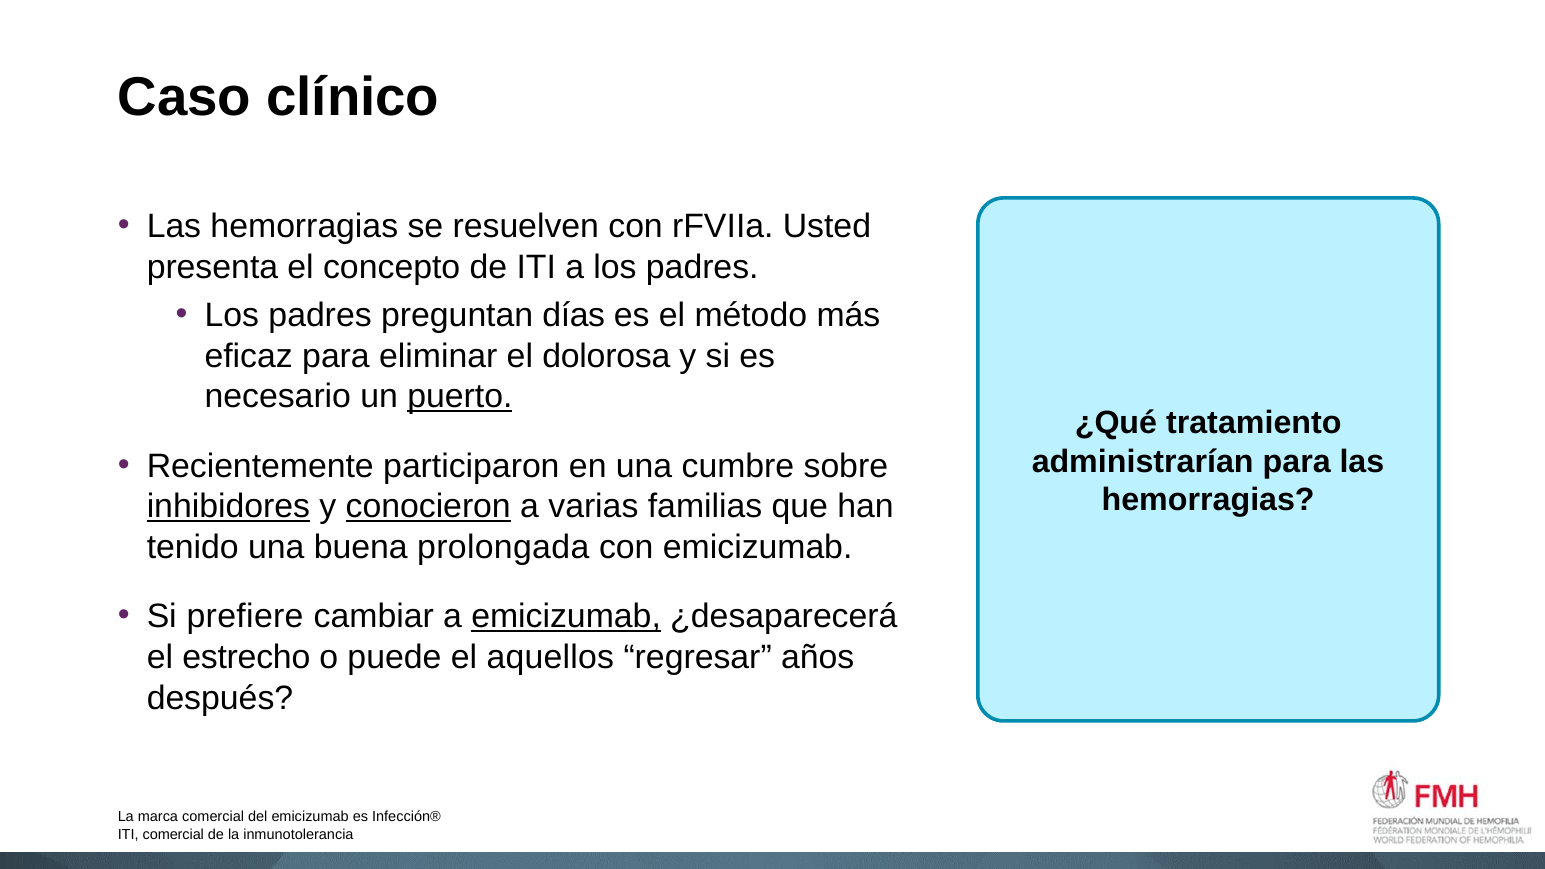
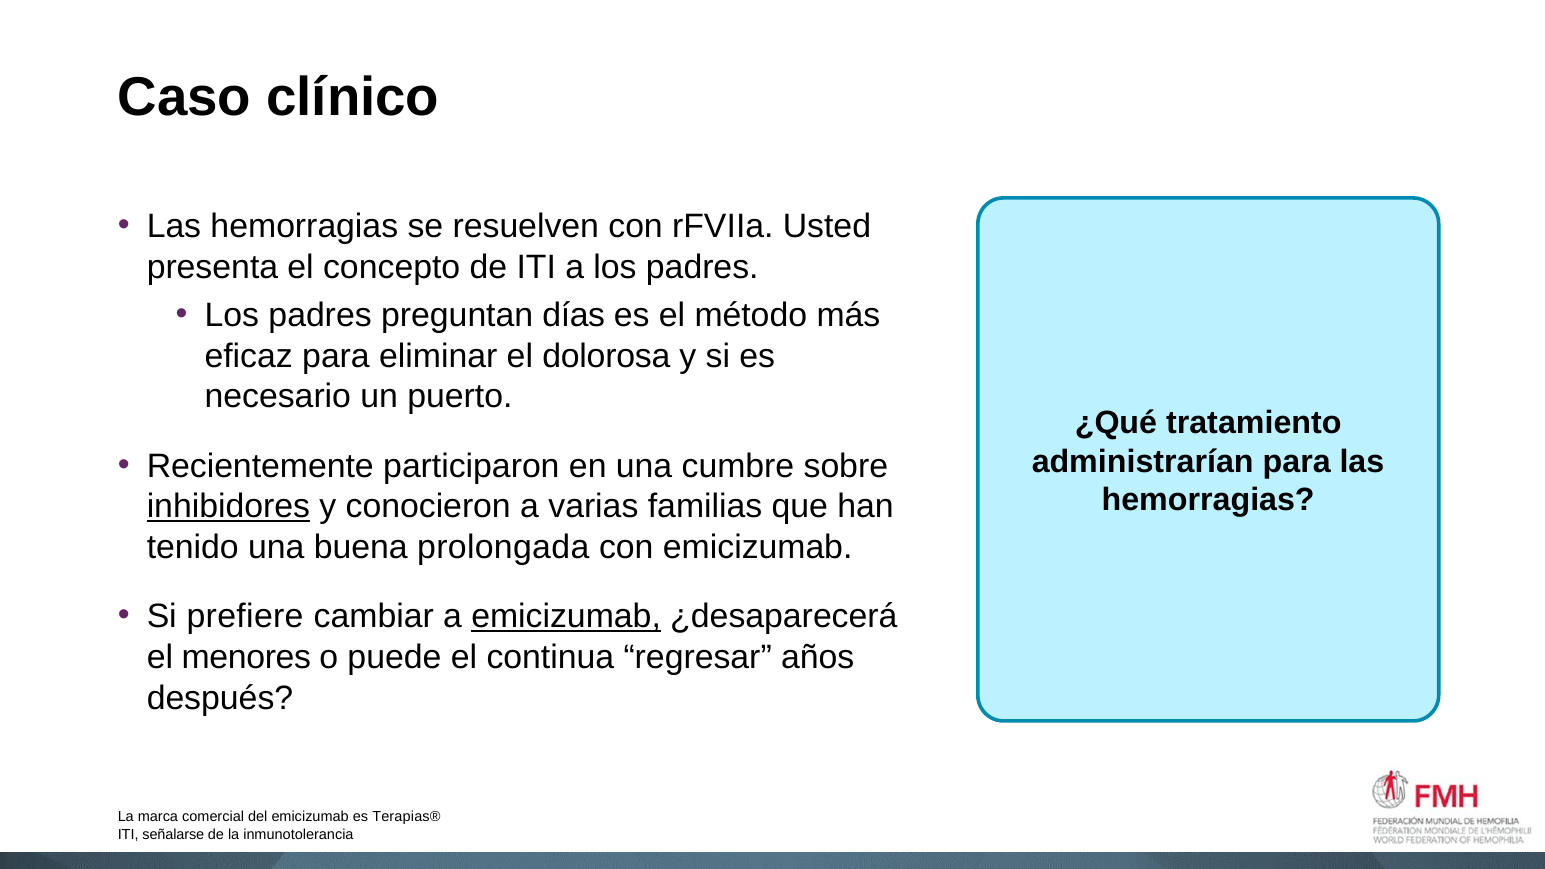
puerto underline: present -> none (460, 397)
conocieron underline: present -> none (428, 507)
estrecho: estrecho -> menores (246, 657)
aquellos: aquellos -> continua (550, 657)
Infección®: Infección® -> Terapias® (406, 817)
ITI comercial: comercial -> señalarse (173, 835)
